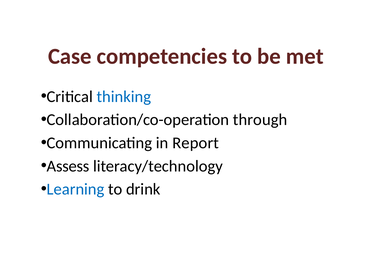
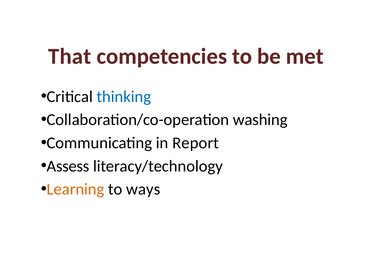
Case: Case -> That (70, 56)
through: through -> washing (260, 120)
Learning colour: blue -> orange (76, 189)
drink: drink -> ways (143, 189)
